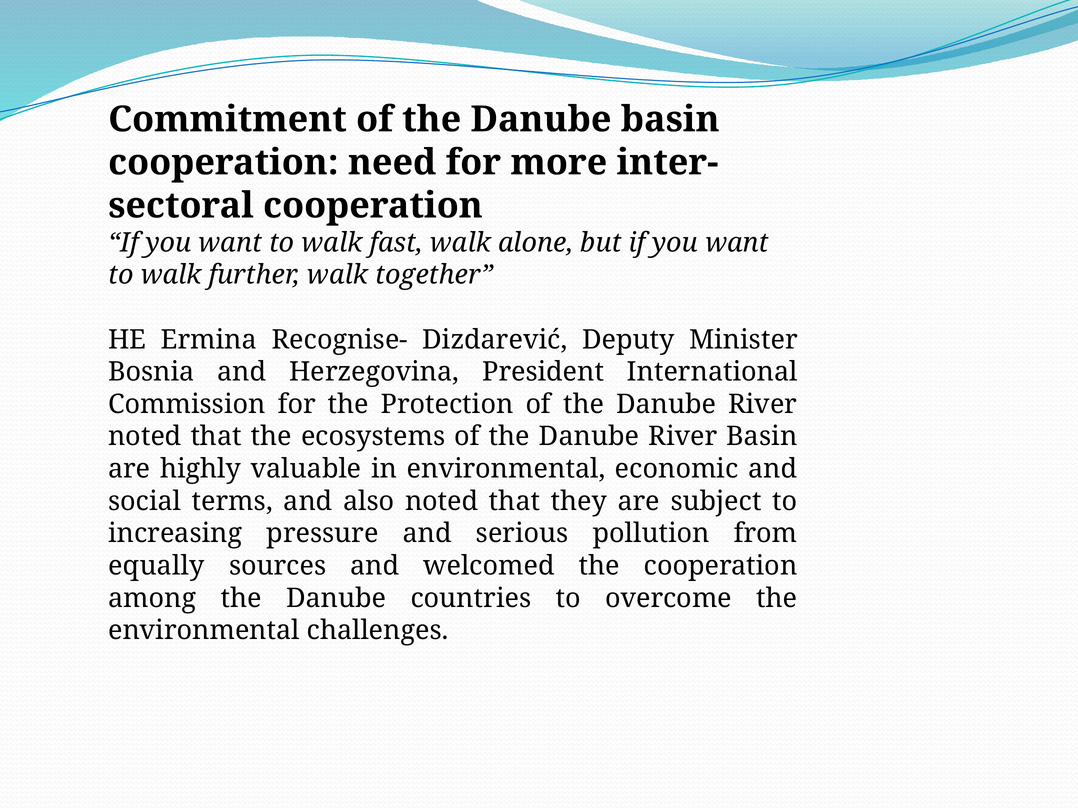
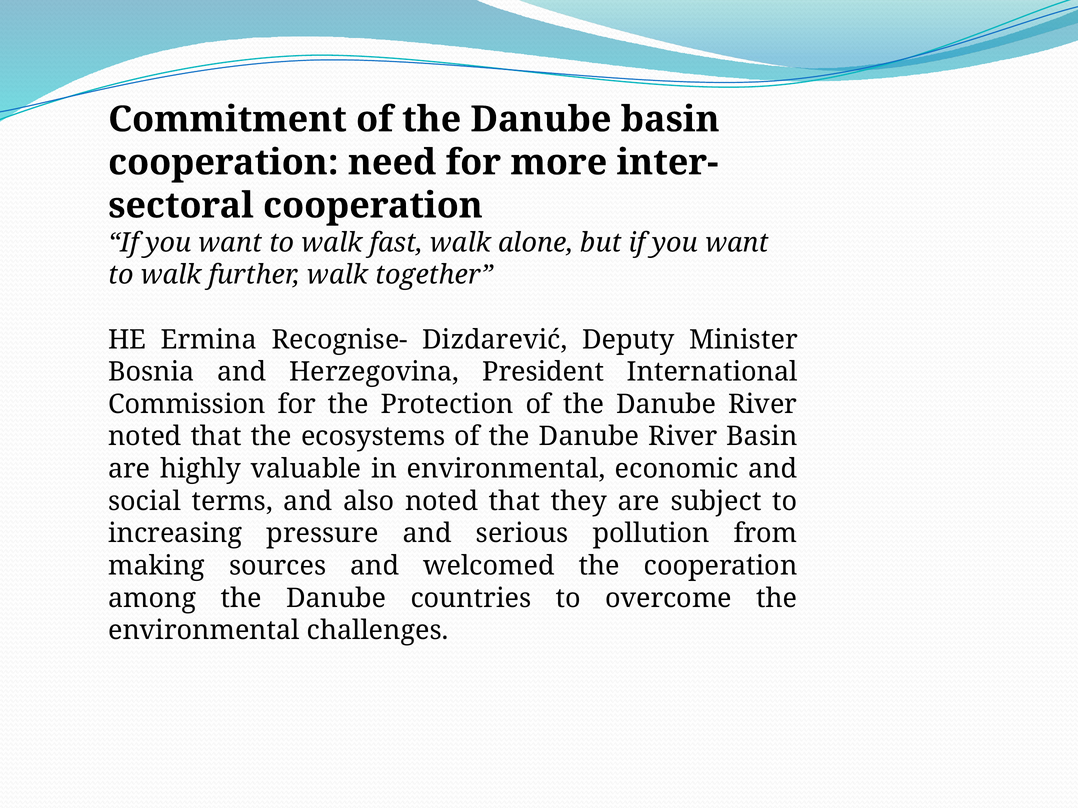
equally: equally -> making (157, 566)
